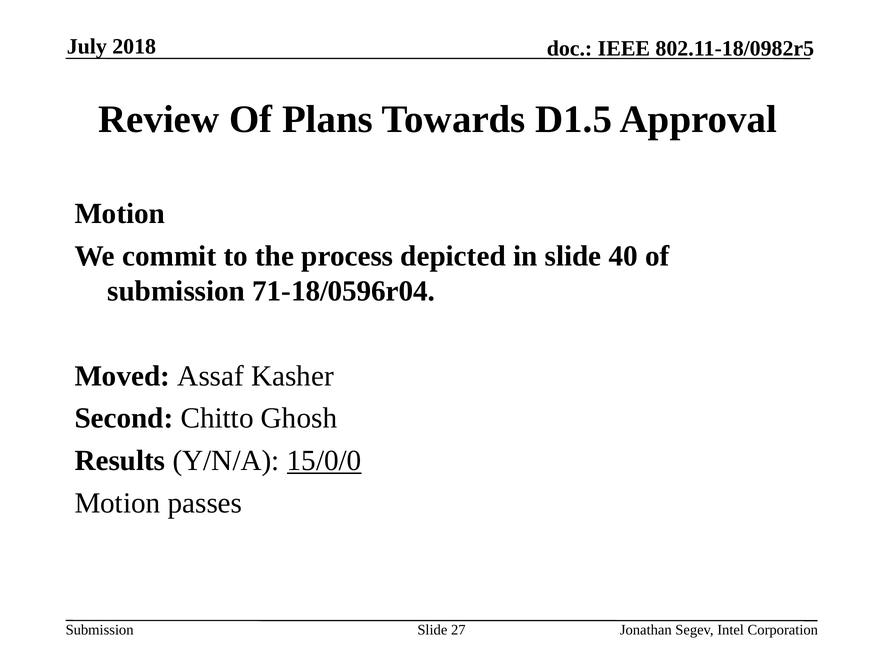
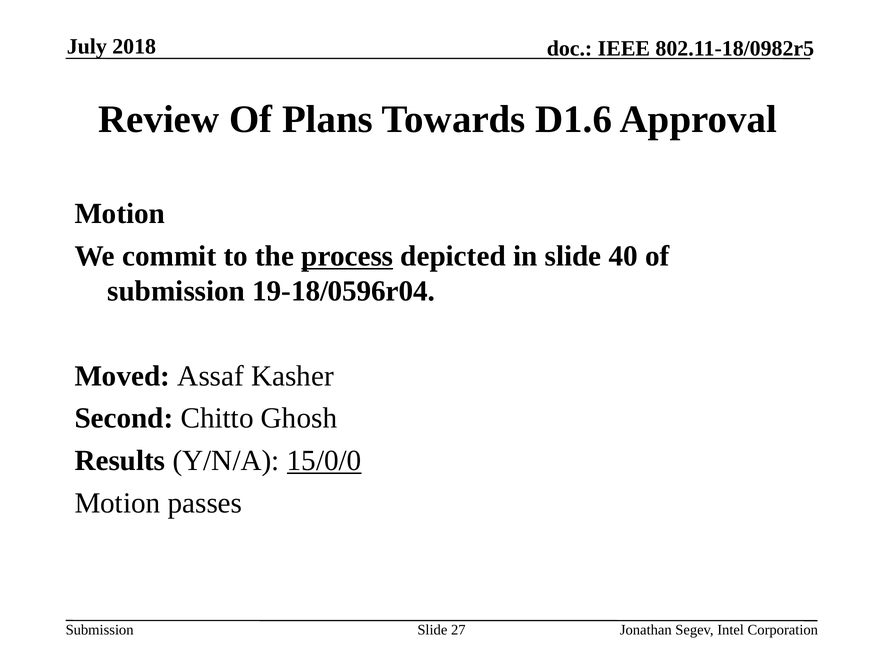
D1.5: D1.5 -> D1.6 (574, 119)
process underline: none -> present (347, 256)
71-18/0596r04: 71-18/0596r04 -> 19-18/0596r04 (344, 291)
